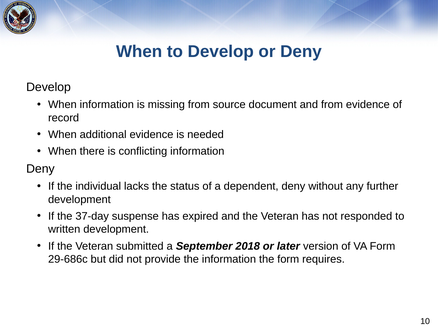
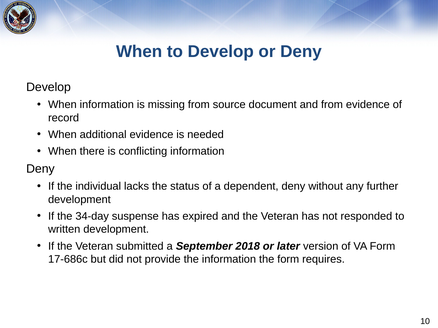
37-day: 37-day -> 34-day (92, 217)
29-686c: 29-686c -> 17-686c (68, 260)
